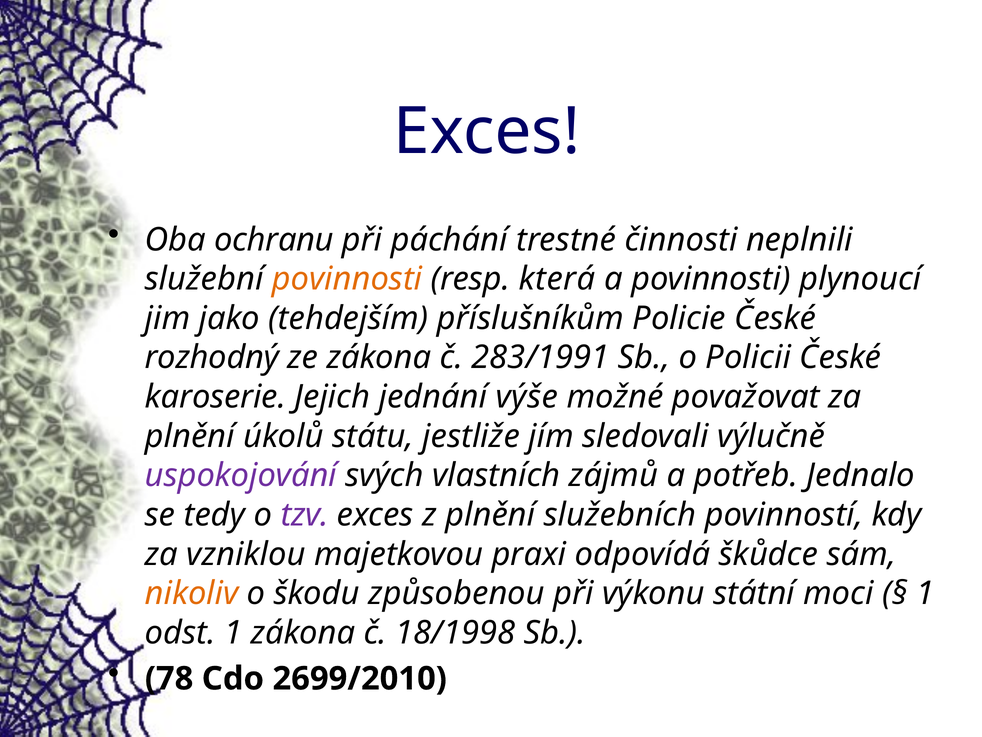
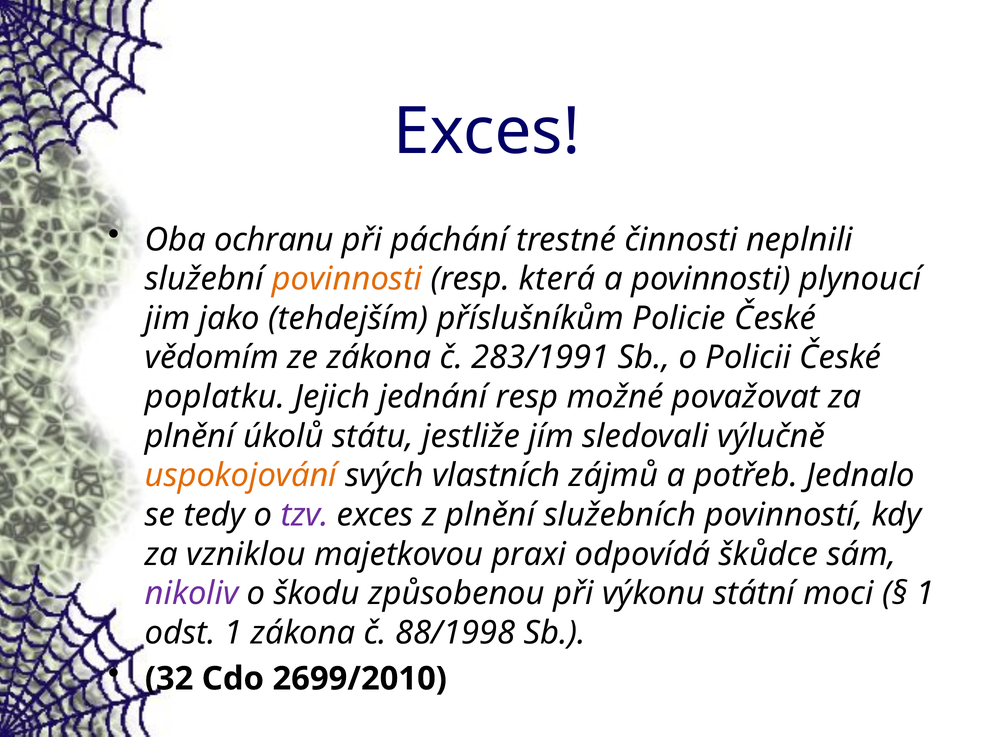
rozhodný: rozhodný -> vědomím (212, 357)
karoserie: karoserie -> poplatku (215, 397)
jednání výše: výše -> resp (527, 397)
uspokojování colour: purple -> orange (241, 475)
nikoliv colour: orange -> purple (192, 593)
18/1998: 18/1998 -> 88/1998 (455, 632)
78: 78 -> 32 (169, 678)
